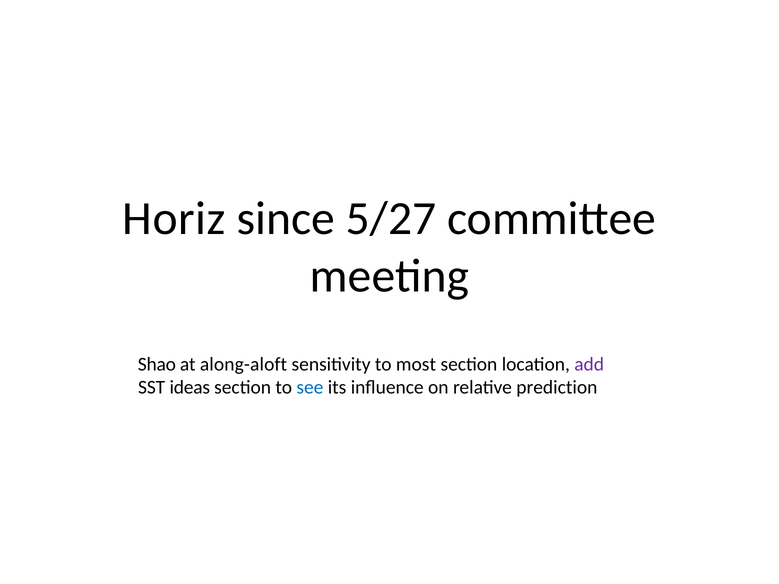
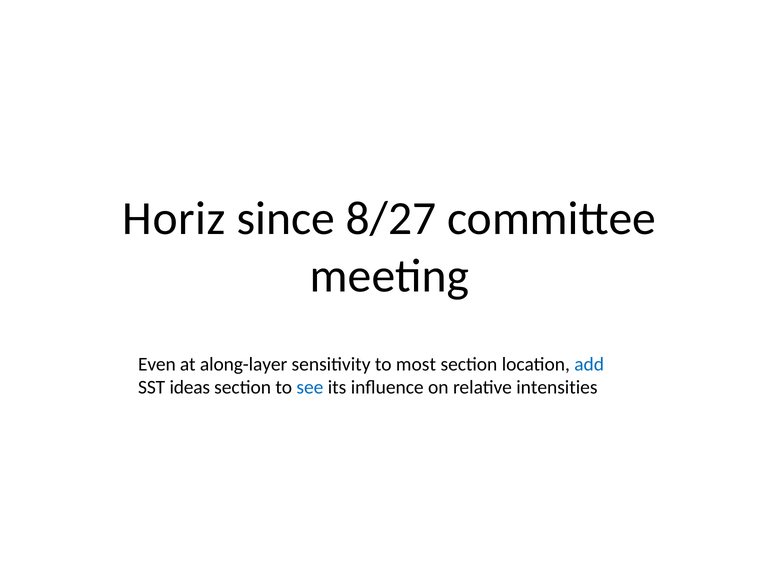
5/27: 5/27 -> 8/27 (391, 219)
Shao: Shao -> Even (157, 364)
along-aloft: along-aloft -> along-layer (244, 364)
add colour: purple -> blue (589, 364)
prediction: prediction -> intensities (557, 388)
